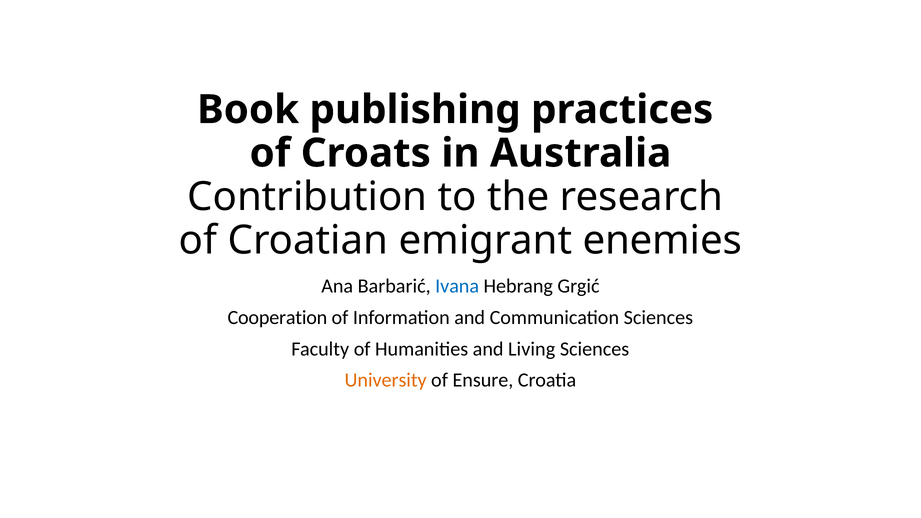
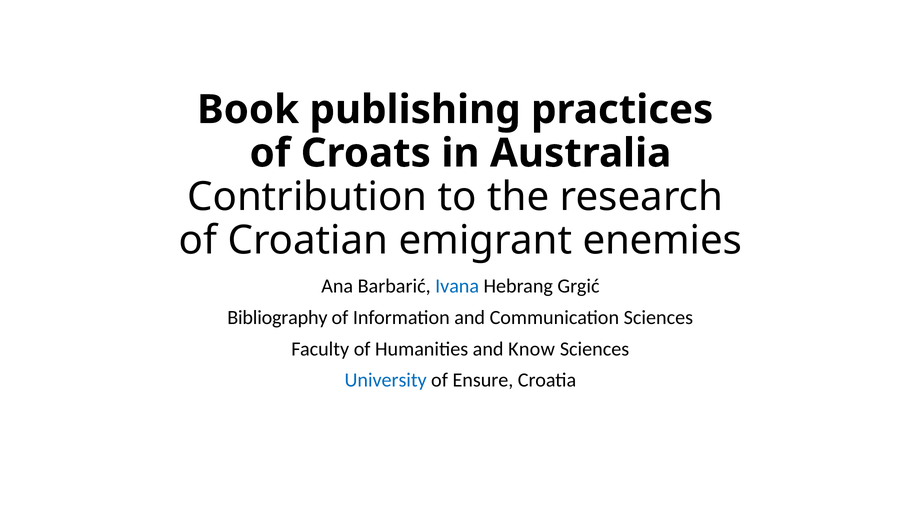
Cooperation: Cooperation -> Bibliography (277, 318)
Living: Living -> Know (532, 349)
University colour: orange -> blue (386, 380)
